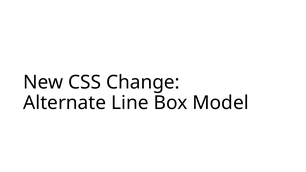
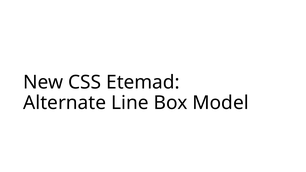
Change: Change -> Etemad (143, 82)
